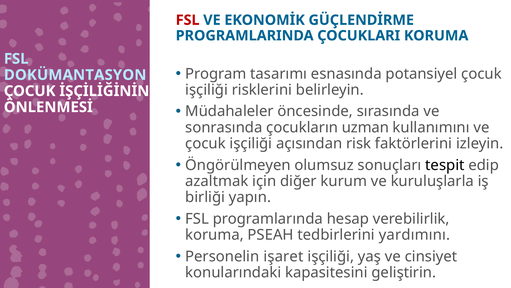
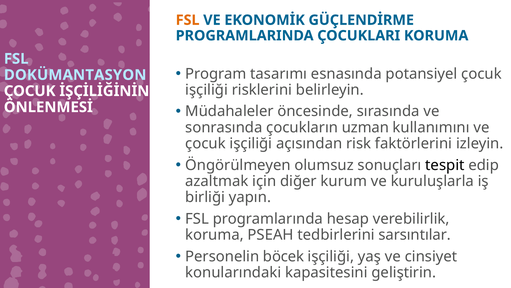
FSL colour: red -> orange (188, 20)
yardımını: yardımını -> sarsıntılar (415, 235)
işaret: işaret -> böcek (284, 256)
